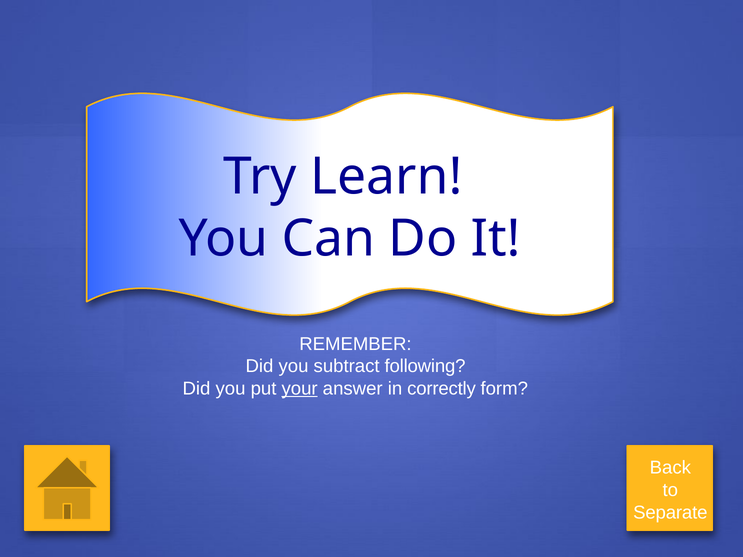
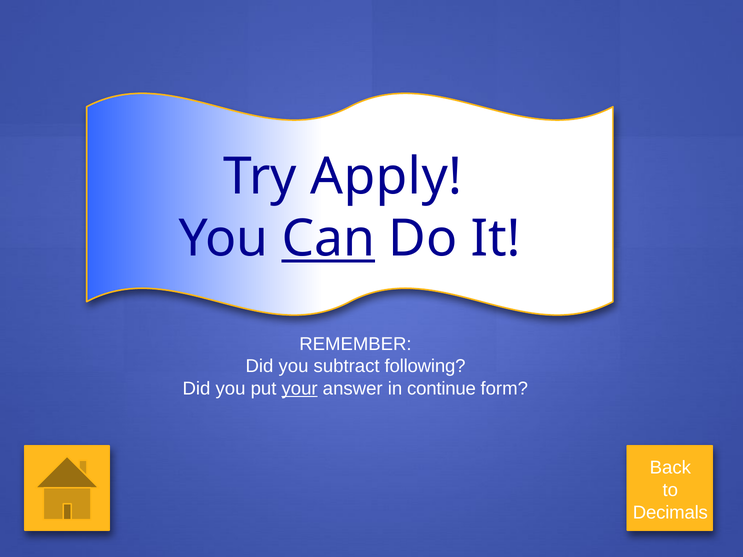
Learn: Learn -> Apply (386, 177)
Can underline: none -> present (328, 239)
correctly: correctly -> continue (441, 389)
Separate: Separate -> Decimals (670, 513)
